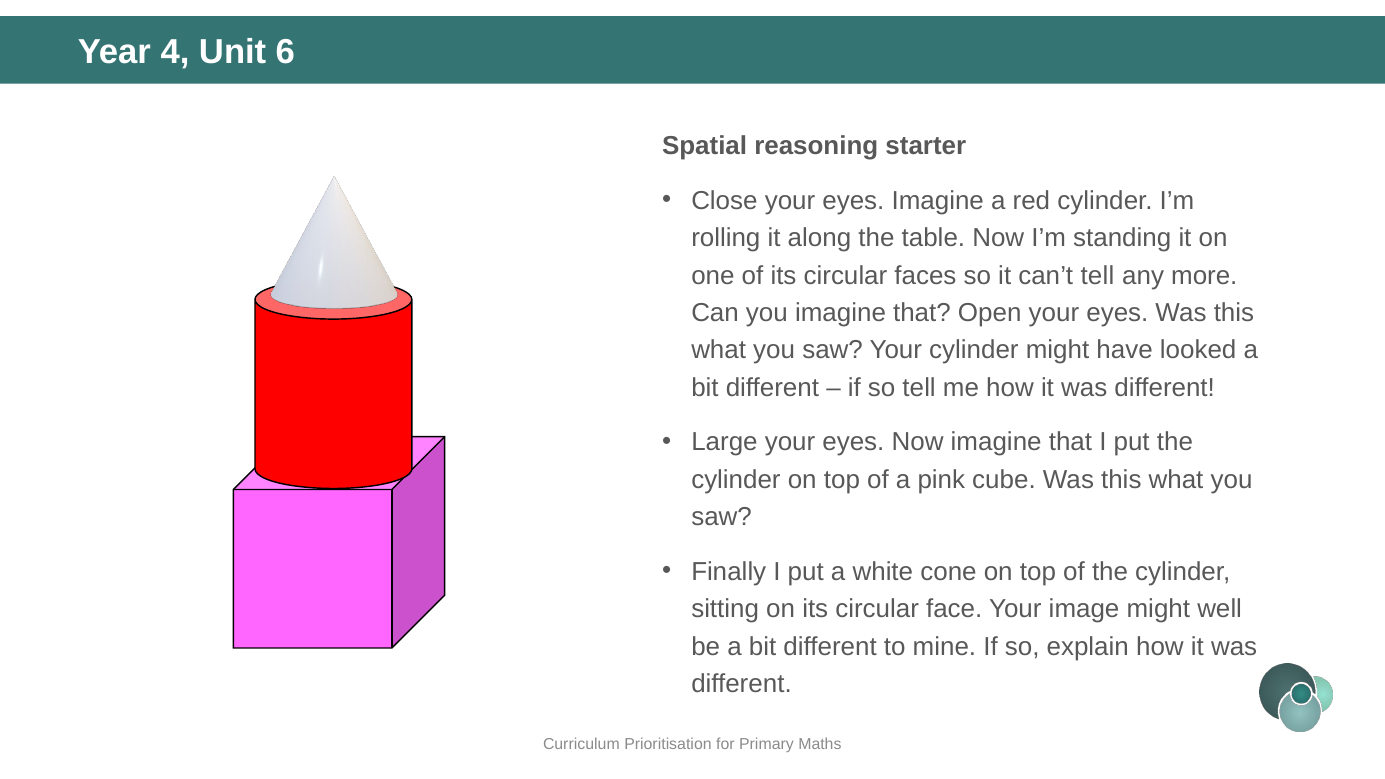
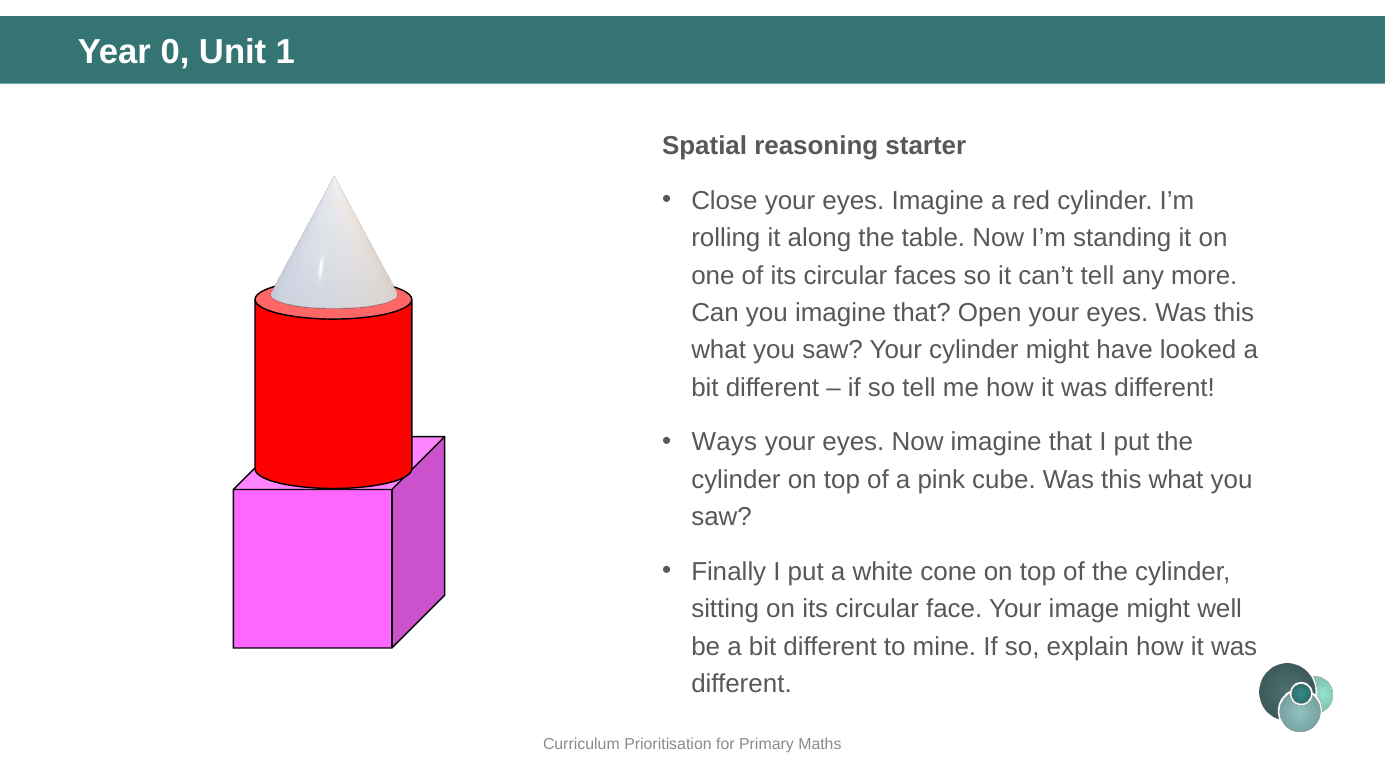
4: 4 -> 0 (175, 52)
6: 6 -> 1 (285, 52)
Large: Large -> Ways (724, 442)
